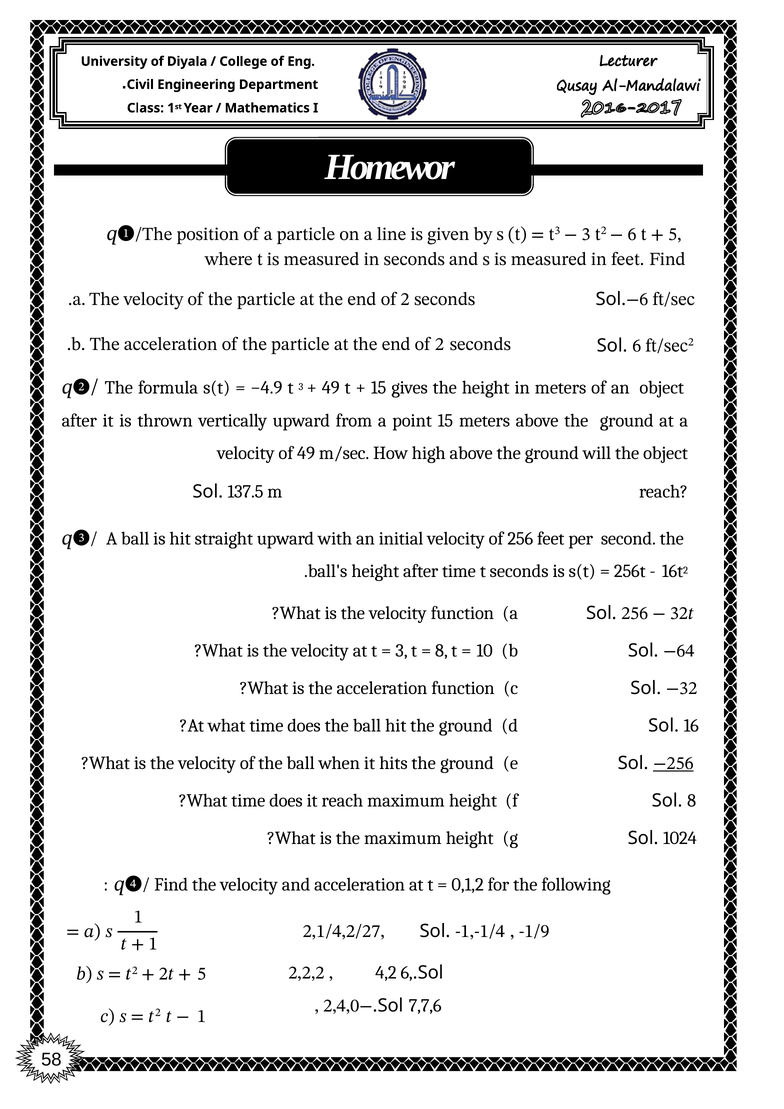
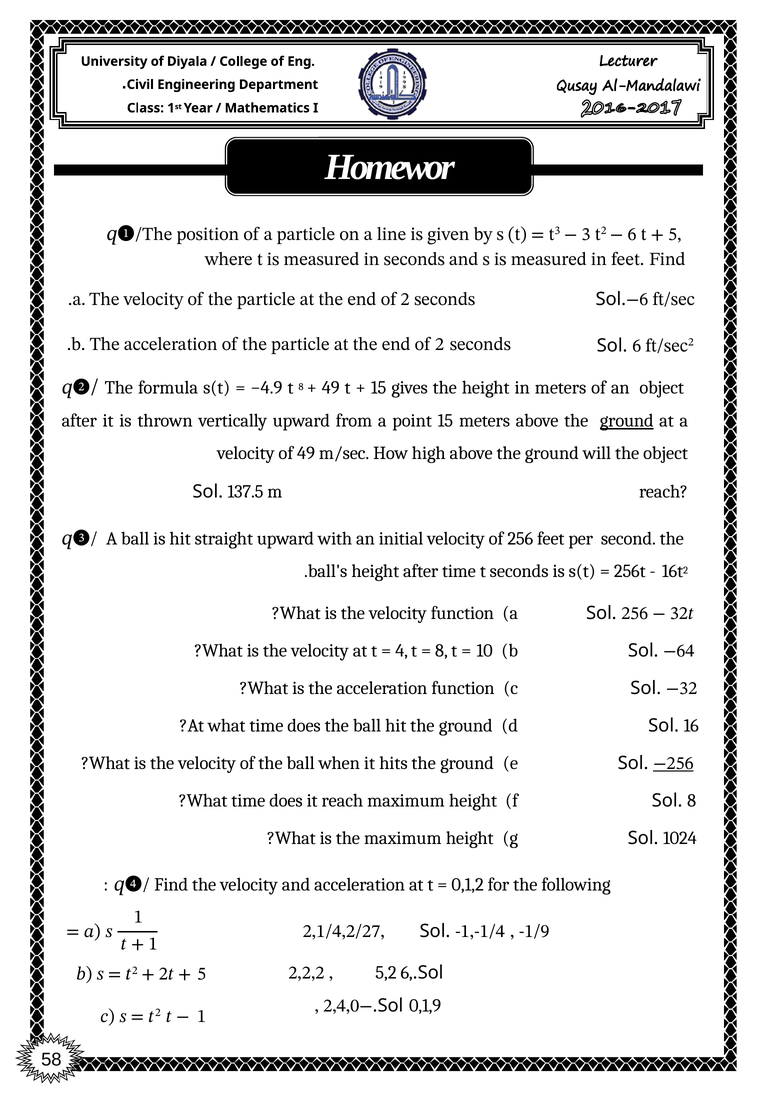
−4.9 t 3: 3 -> 8 (301, 387)
ground underline: none -> present (627, 421)
3: 3 -> 4 (402, 651)
4,2: 4,2 -> 5,2 (386, 973)
7,7,6: 7,7,6 -> 0,1,9 (425, 1006)
